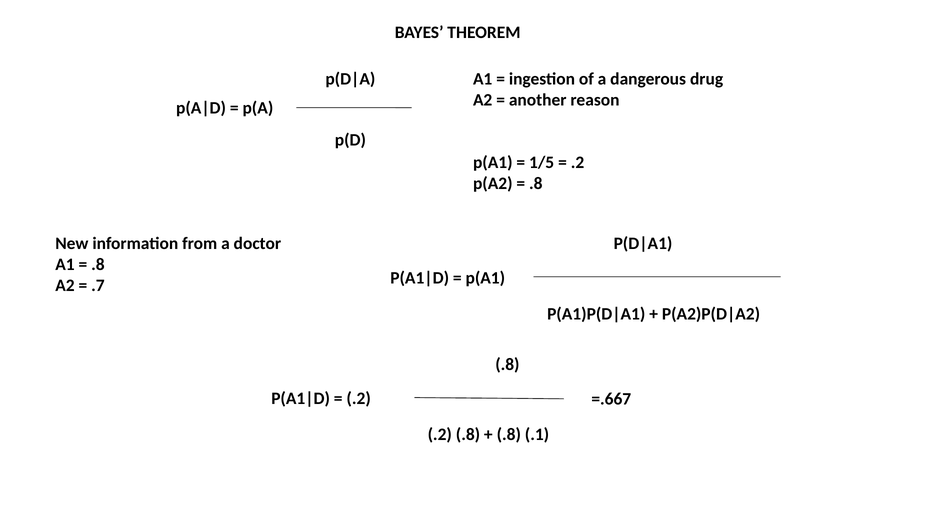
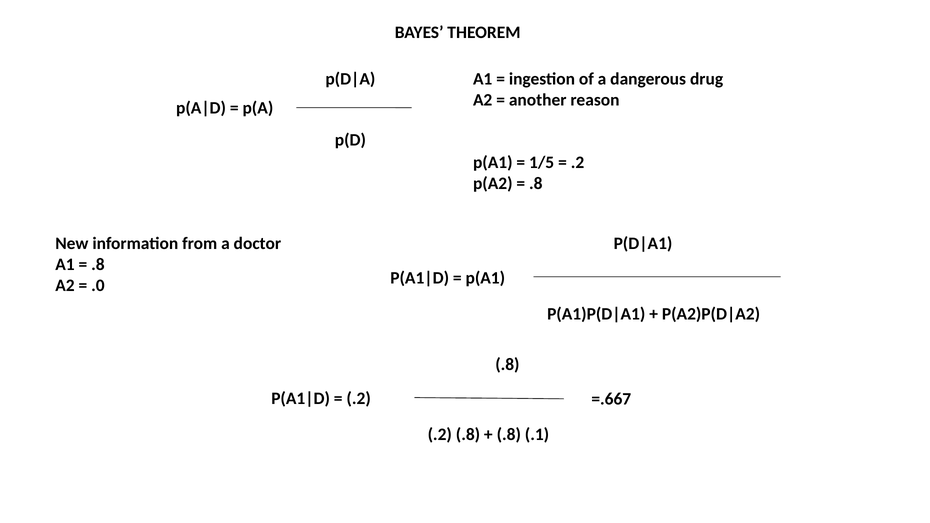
.7: .7 -> .0 (98, 286)
